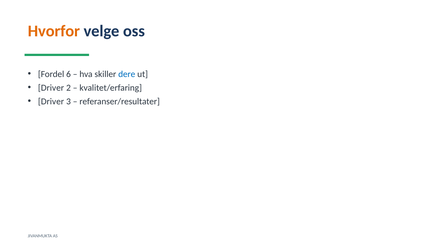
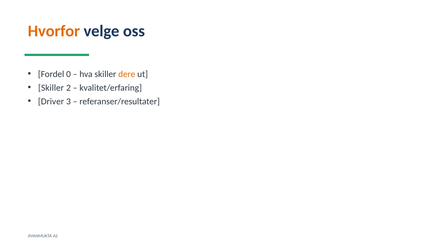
6: 6 -> 0 (69, 74)
dere colour: blue -> orange (127, 74)
Driver: Driver -> Skiller (51, 88)
